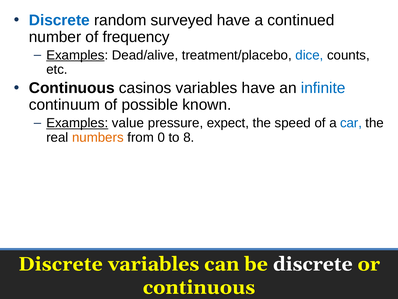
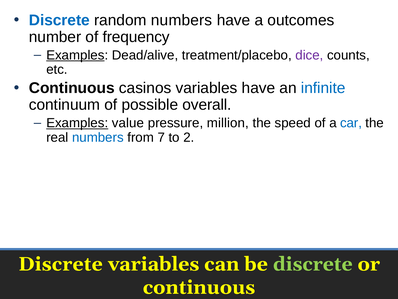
random surveyed: surveyed -> numbers (182, 20)
continued: continued -> outcomes (301, 20)
dice colour: blue -> purple (309, 55)
known: known -> overall (207, 105)
expect: expect -> million (228, 123)
numbers colour: orange -> blue (98, 137)
0: 0 -> 7 (161, 137)
8: 8 -> 2 (189, 137)
discrete colour: white -> light green (313, 264)
